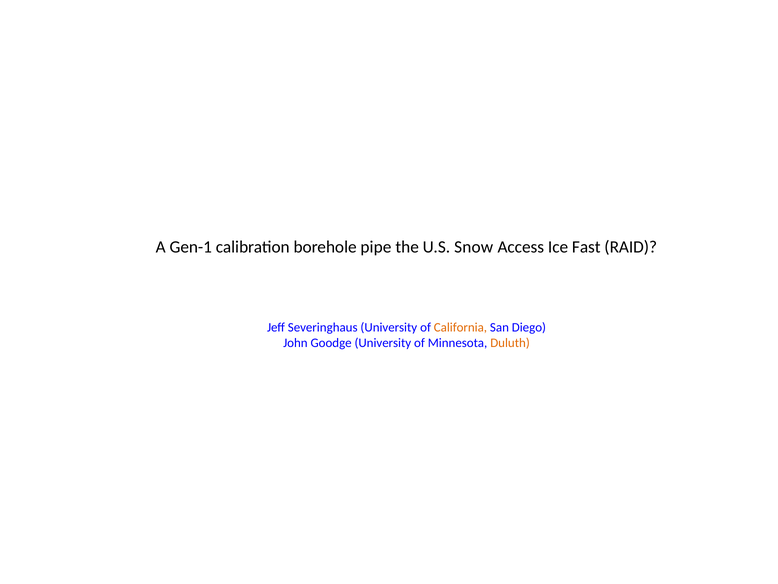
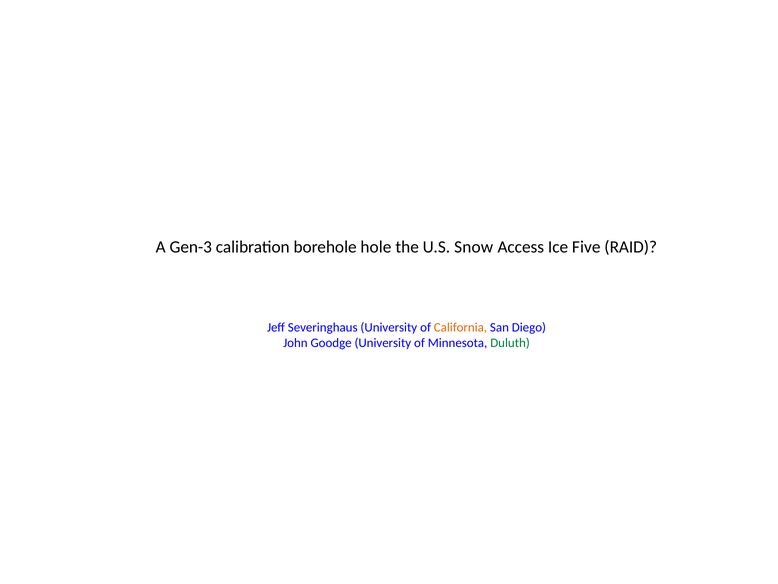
Gen-1: Gen-1 -> Gen-3 (191, 247)
pipe: pipe -> hole (376, 247)
Fast: Fast -> Five (586, 247)
Duluth colour: orange -> green (510, 343)
